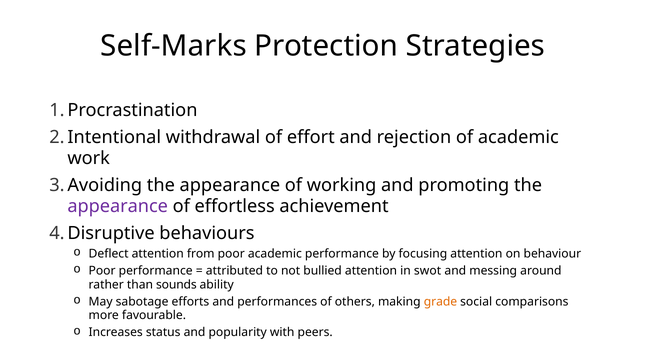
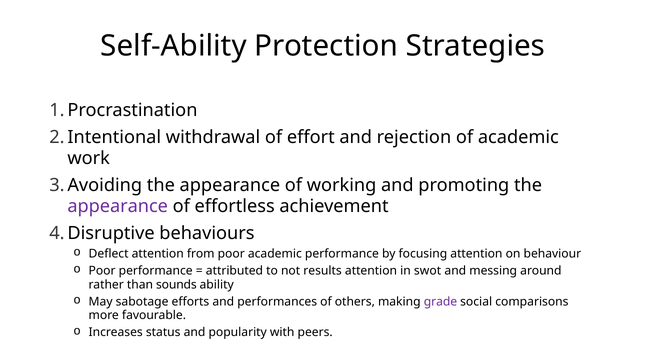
Self-Marks: Self-Marks -> Self-Ability (174, 46)
bullied: bullied -> results (323, 271)
grade colour: orange -> purple (440, 302)
